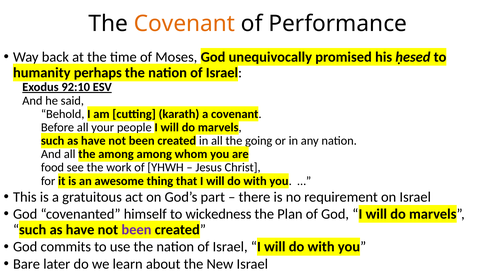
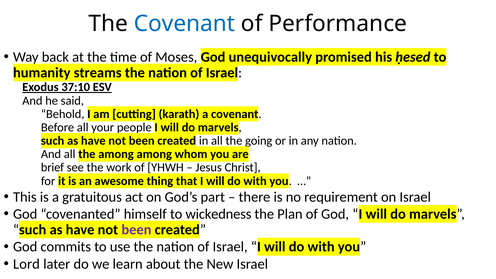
Covenant colour: orange -> blue (185, 24)
perhaps: perhaps -> streams (98, 73)
92:10: 92:10 -> 37:10 (76, 87)
food: food -> brief (52, 168)
Bare: Bare -> Lord (26, 264)
